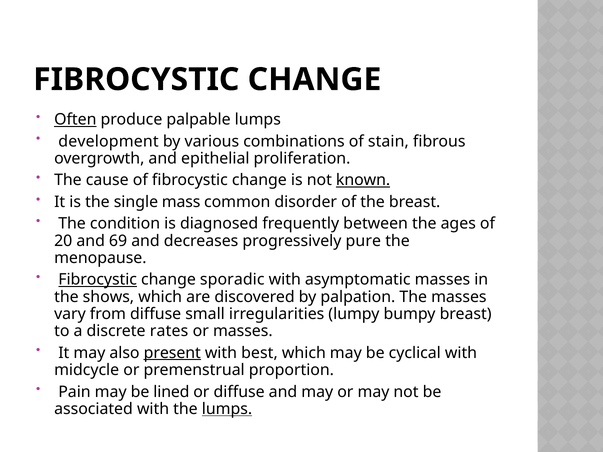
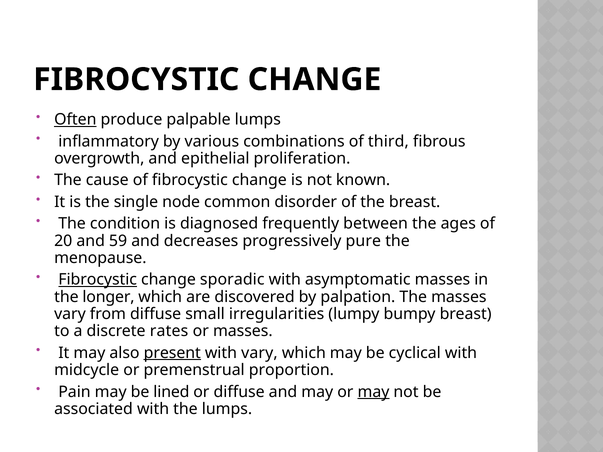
development: development -> inflammatory (109, 141)
stain: stain -> third (388, 141)
known underline: present -> none (363, 180)
mass: mass -> node (181, 202)
69: 69 -> 59 (118, 241)
shows: shows -> longer (108, 297)
with best: best -> vary (259, 353)
may underline: none -> present (373, 392)
lumps underline: present -> none (227, 409)
